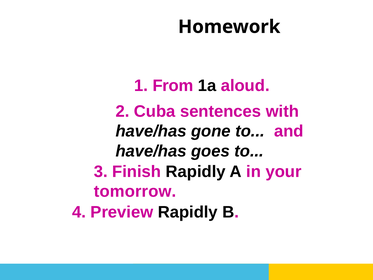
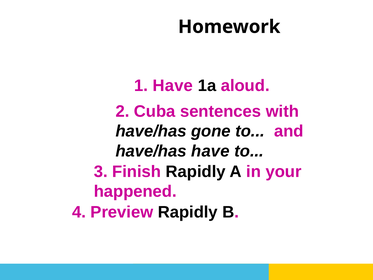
1 From: From -> Have (173, 86)
have/has goes: goes -> have (210, 151)
tomorrow: tomorrow -> happened (135, 191)
